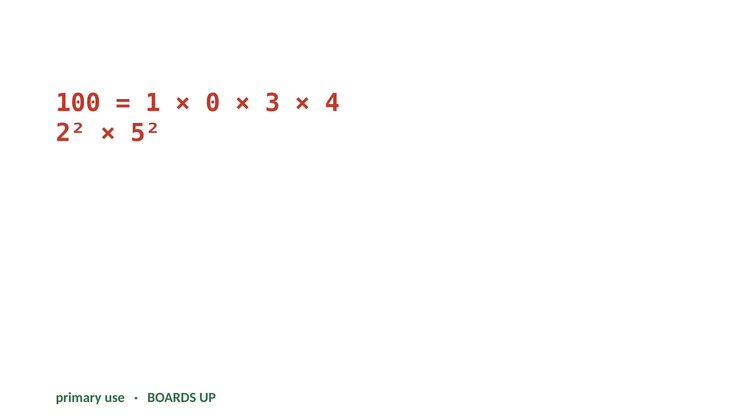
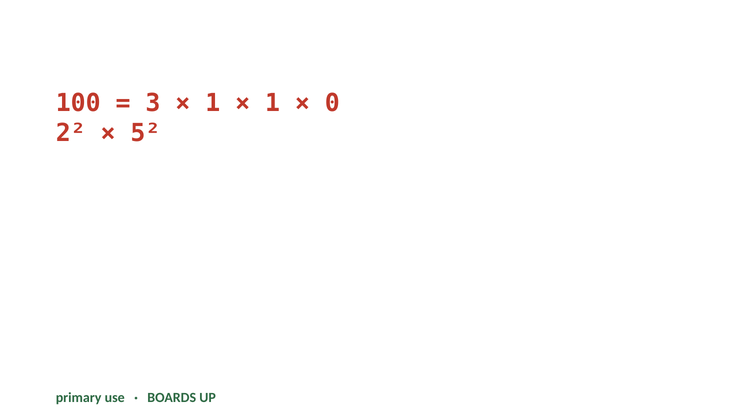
1: 1 -> 3 (153, 103)
0: 0 -> 1 (213, 103)
3: 3 -> 1 (273, 103)
4: 4 -> 0 (332, 103)
